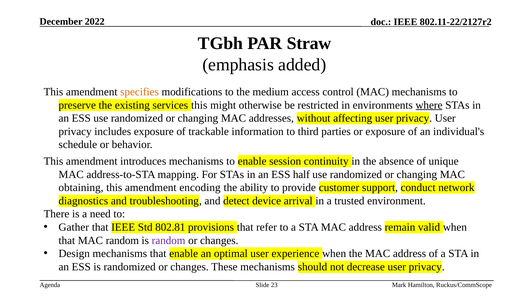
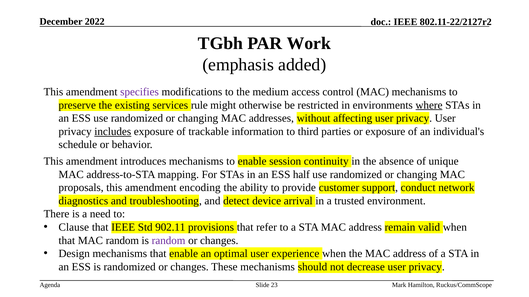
Straw: Straw -> Work (309, 44)
specifies colour: orange -> purple (140, 92)
services this: this -> rule (199, 105)
includes underline: none -> present (113, 132)
obtaining: obtaining -> proposals (81, 188)
Gather: Gather -> Clause (74, 228)
802.81: 802.81 -> 902.11 (170, 228)
